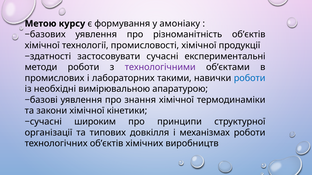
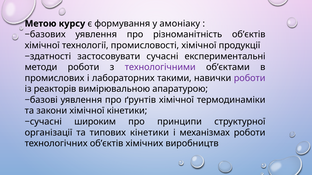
роботи colour: blue -> purple (250, 78)
необхідні: необхідні -> реакторів (55, 89)
знання: знання -> ґрунтів (140, 100)
типових довкілля: довкілля -> кінетики (150, 133)
